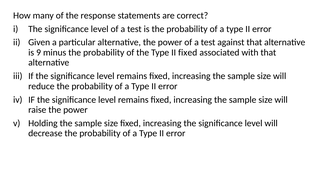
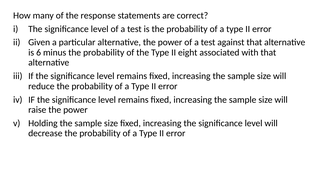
9: 9 -> 6 (39, 53)
II fixed: fixed -> eight (188, 53)
